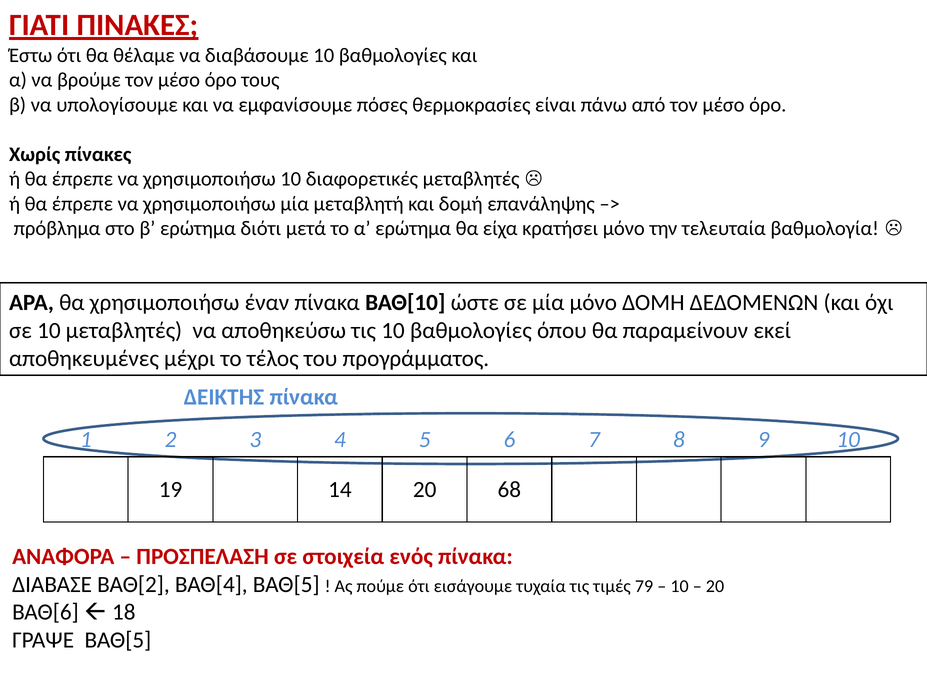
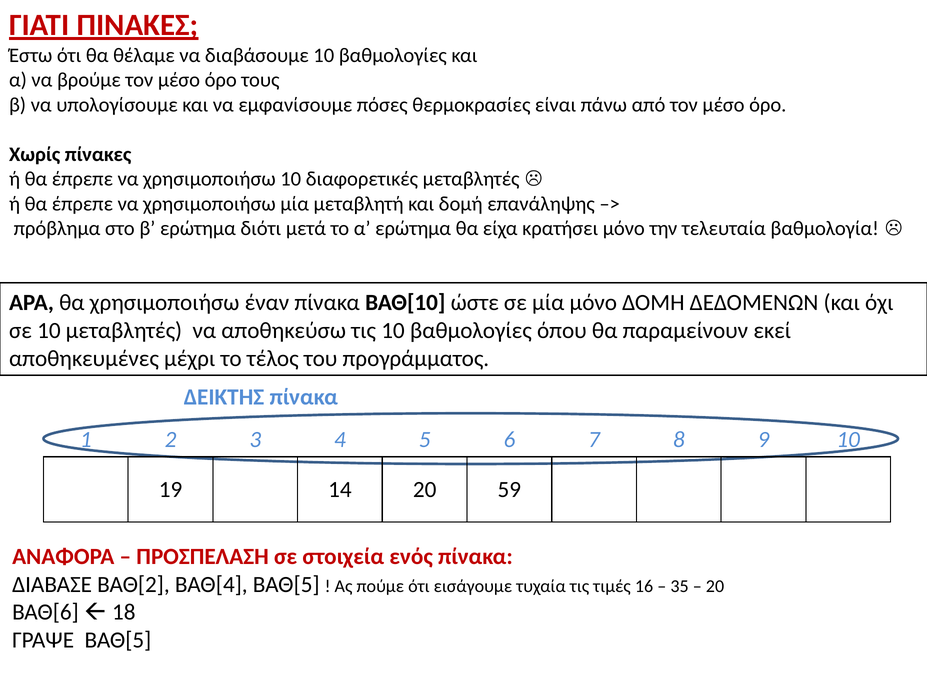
68: 68 -> 59 (509, 489)
79: 79 -> 16 (644, 586)
10: 10 -> 35 (680, 586)
